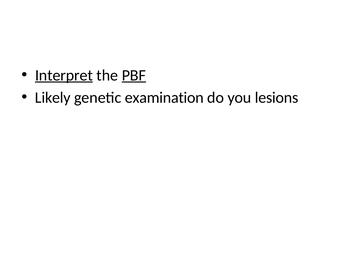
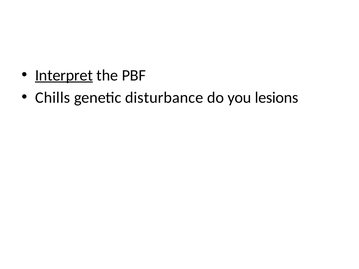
PBF underline: present -> none (134, 75)
Likely: Likely -> Chills (53, 98)
examination: examination -> disturbance (164, 98)
